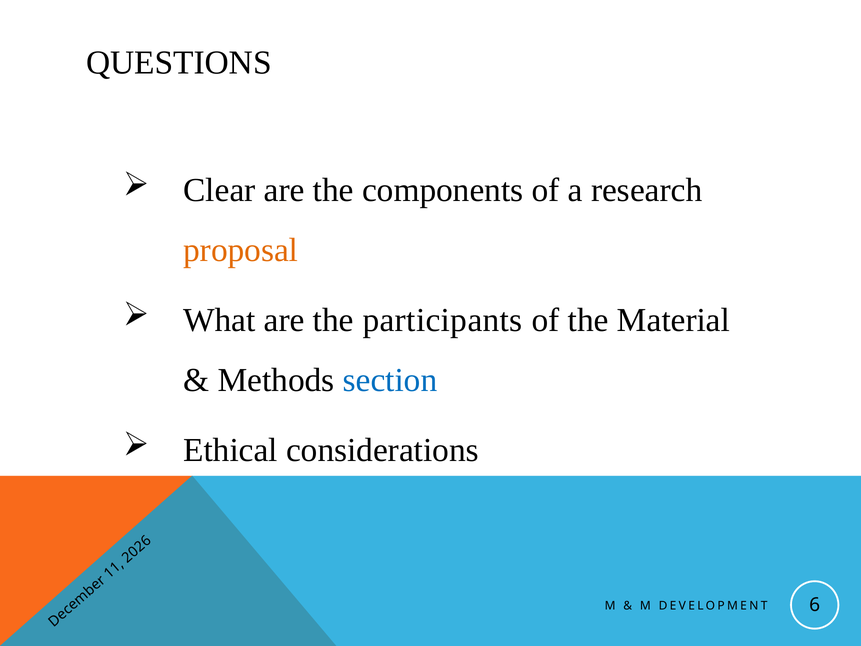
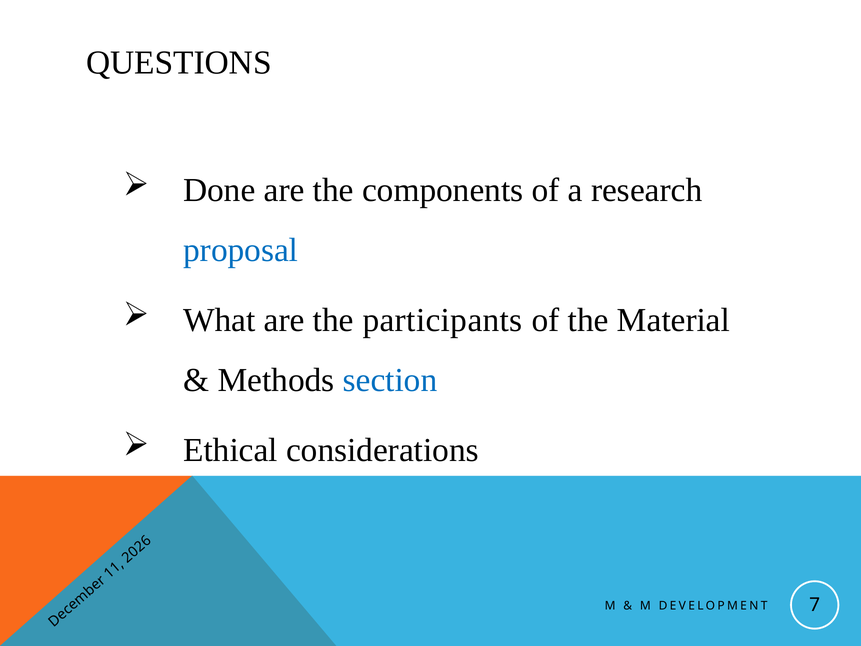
Clear: Clear -> Done (219, 190)
proposal colour: orange -> blue (241, 250)
DEVELOPMENT 6: 6 -> 7 (815, 604)
